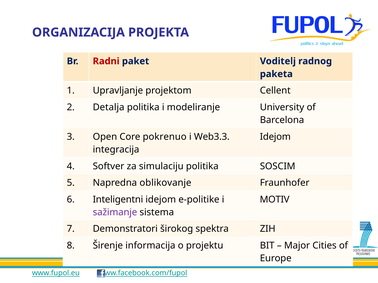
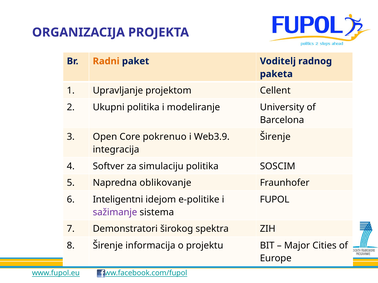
Radni colour: red -> orange (106, 61)
Detalja: Detalja -> Ukupni (109, 107)
Web3.3: Web3.3 -> Web3.9 (212, 137)
Idejom: Idejom -> Širenje (275, 137)
MOTIV: MOTIV -> FUPOL (275, 200)
